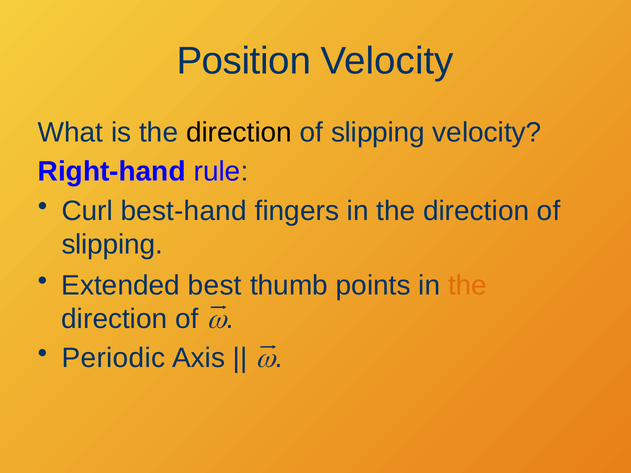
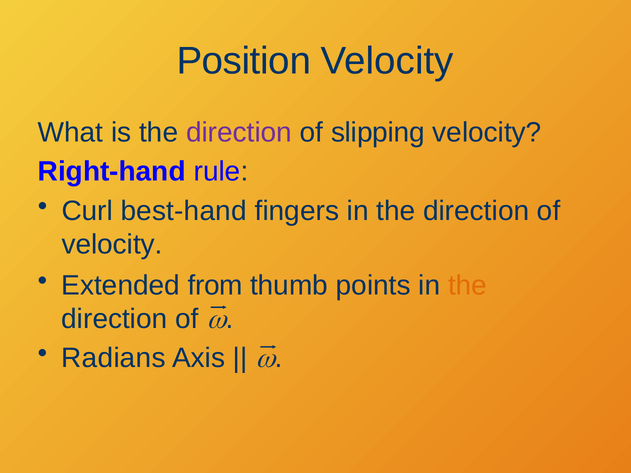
direction colour: black -> purple (239, 132)
slipping: slipping -> velocity (112, 245)
best: best -> from (215, 286)
Periodic: Periodic -> Radians (114, 358)
